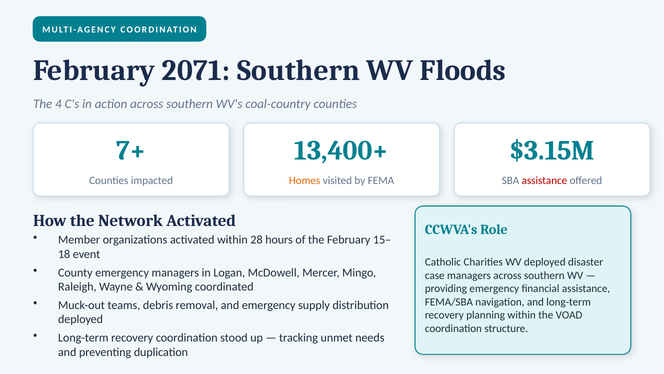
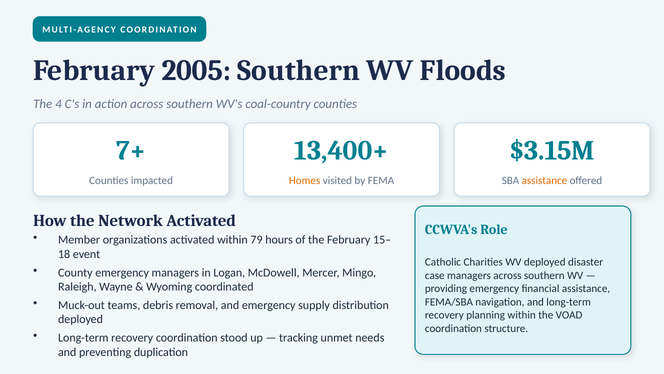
2071: 2071 -> 2005 (196, 70)
assistance colour: red -> orange (544, 180)
28: 28 -> 79 (257, 240)
